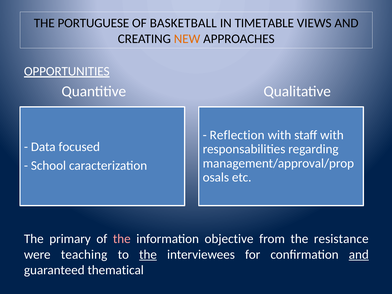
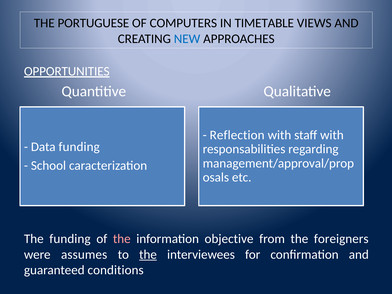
BASKETBALL: BASKETBALL -> COMPUTERS (183, 23)
NEW colour: orange -> blue (187, 39)
focused: focused -> funding (79, 147)
The primary: primary -> funding (70, 239)
resistance: resistance -> foreigners (341, 239)
teaching: teaching -> assumes (84, 254)
and underline: present -> none (359, 254)
thematical: thematical -> conditions (116, 270)
